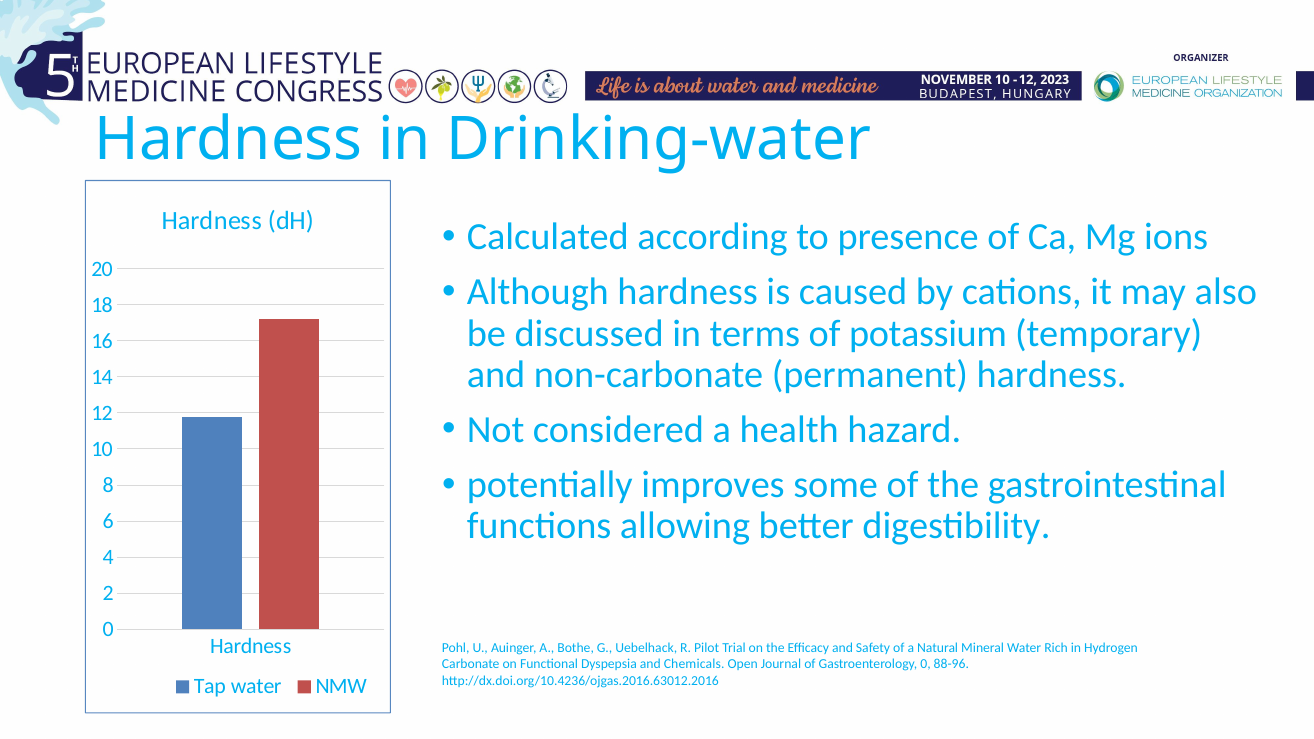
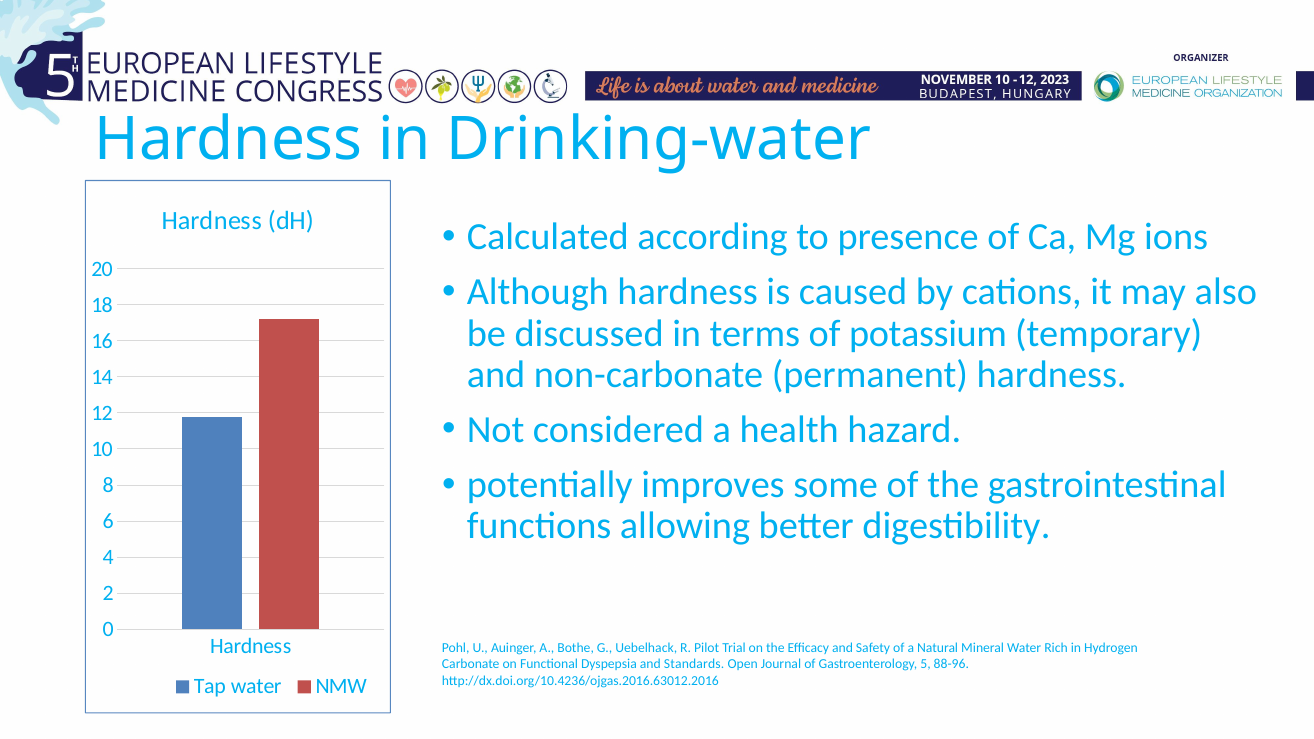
Chemicals: Chemicals -> Standards (694, 664)
Gastroenterology 0: 0 -> 5 (926, 664)
